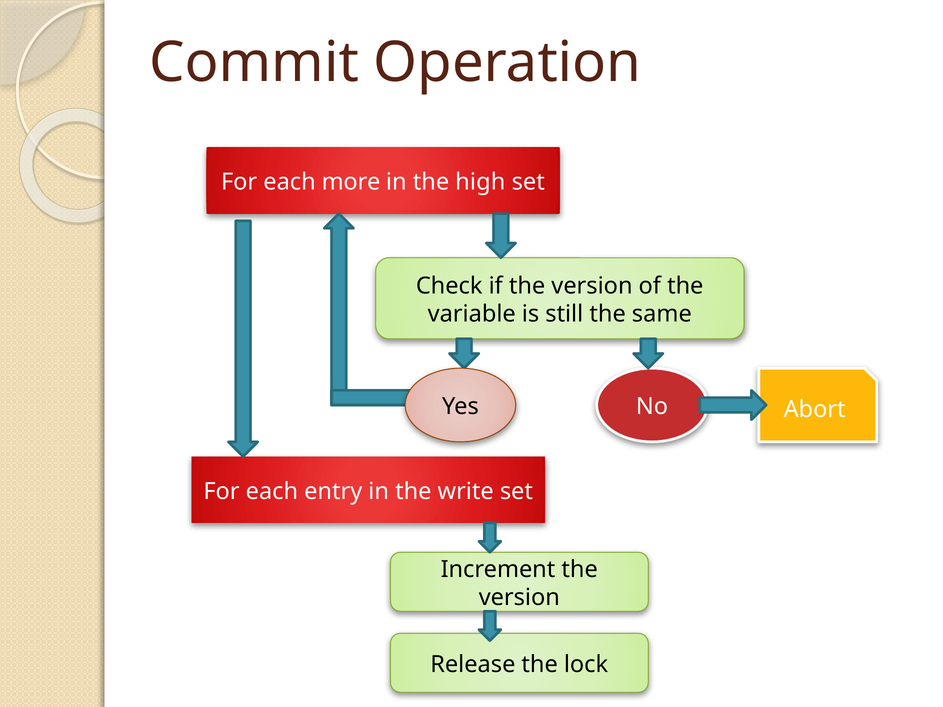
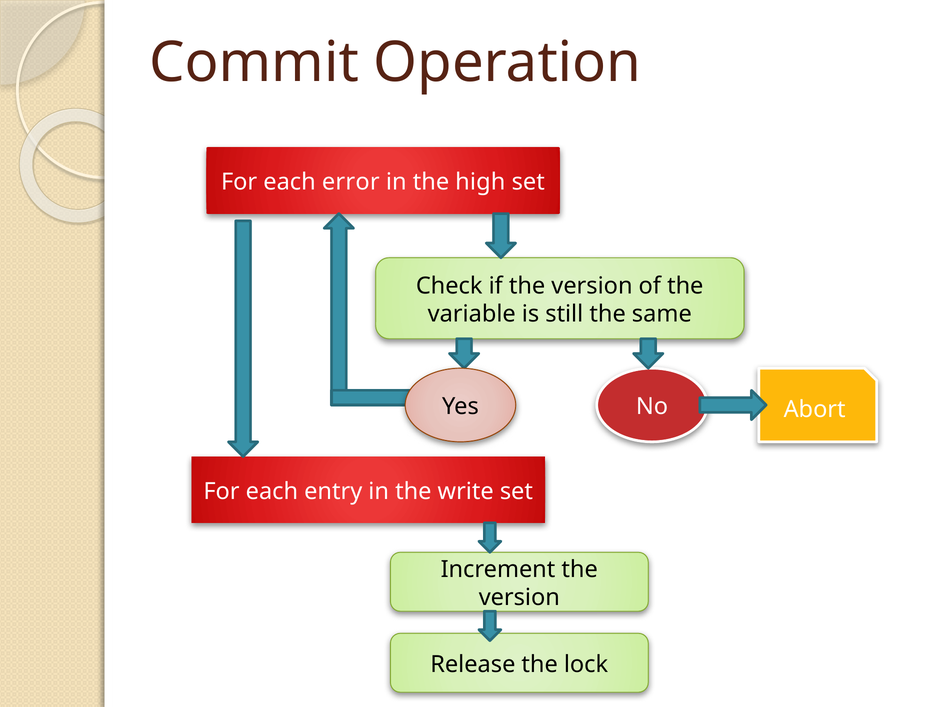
more: more -> error (351, 182)
